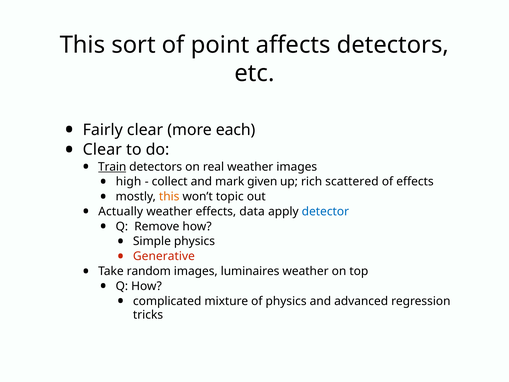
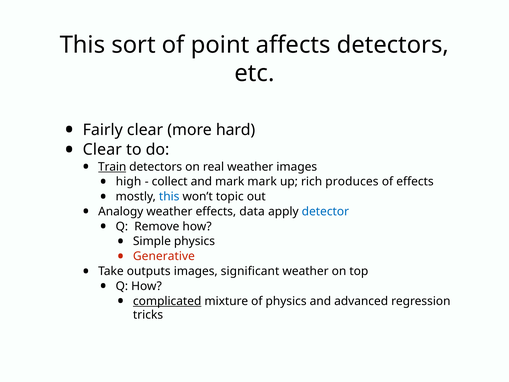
each: each -> hard (236, 130)
mark given: given -> mark (262, 182)
scattered: scattered -> produces (352, 182)
this colour: orange -> blue (169, 196)
Actually: Actually -> Analogy (121, 211)
random: random -> outputs (149, 271)
luminaires: luminaires -> significant (250, 271)
complicated underline: none -> present (167, 301)
